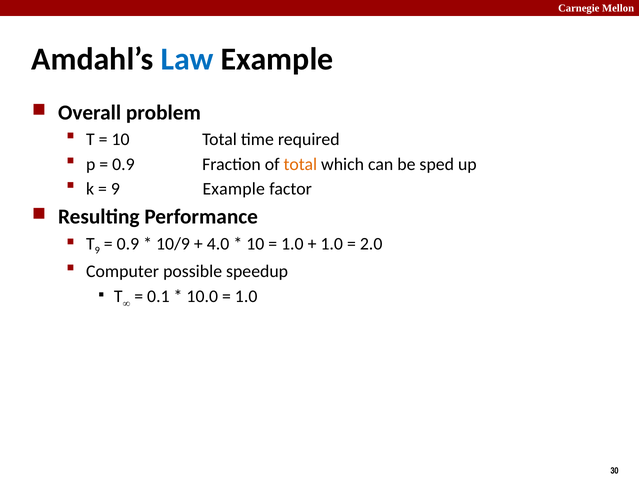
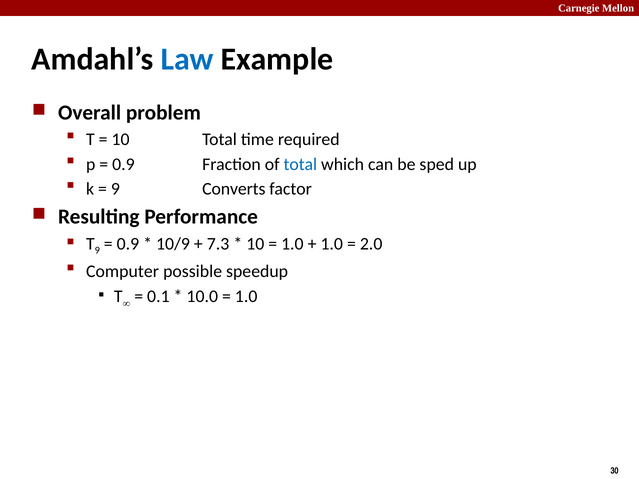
total colour: orange -> blue (300, 164)
9 Example: Example -> Converts (234, 189)
4.0: 4.0 -> 7.3 (218, 244)
